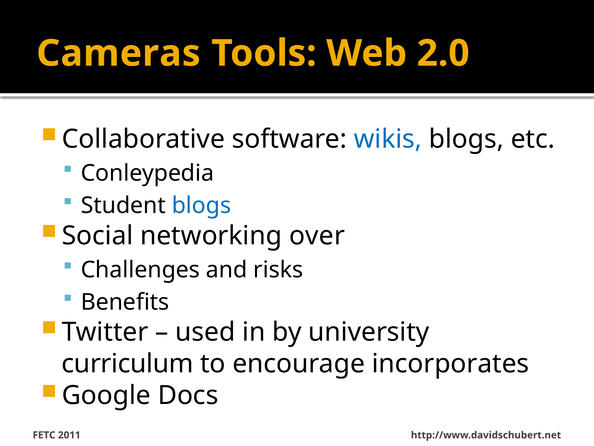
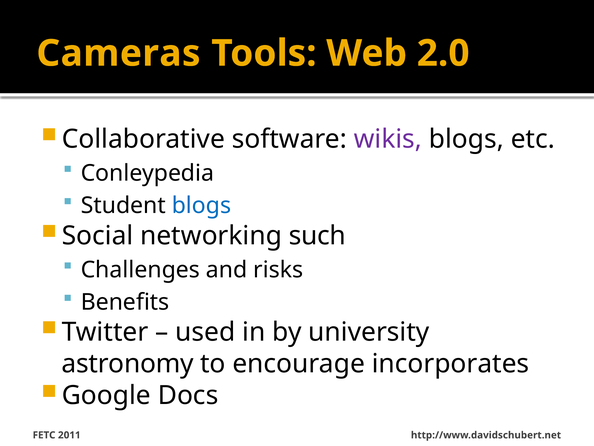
wikis colour: blue -> purple (388, 139)
over: over -> such (317, 235)
curriculum: curriculum -> astronomy (128, 363)
